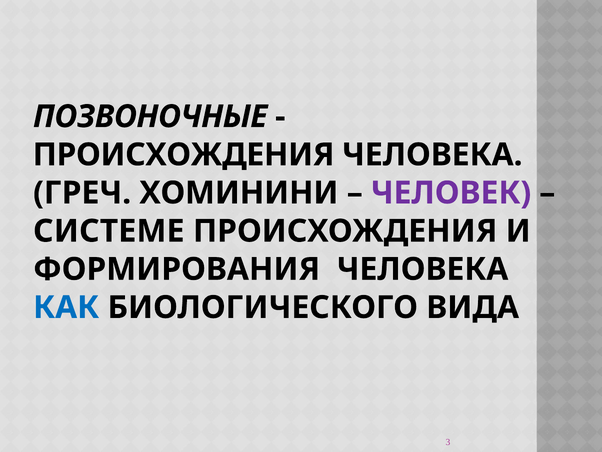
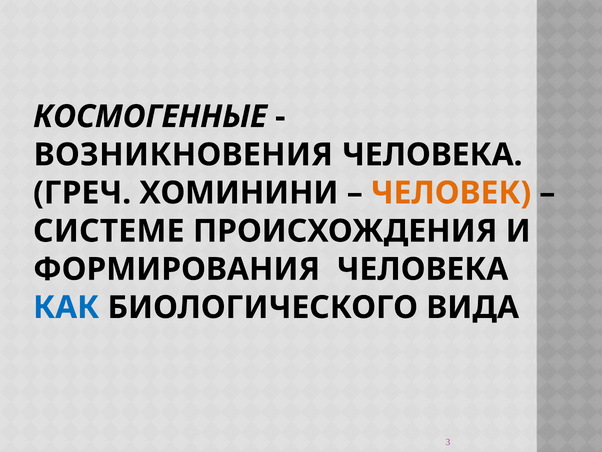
ПОЗВОНОЧНЫЕ: ПОЗВОНОЧНЫЕ -> КОСМОГЕННЫЕ (150, 116)
ПРОИСХОЖДЕНИЯ: ПРОИСХОЖДЕНИЯ -> ВОЗНИКНОВЕНИЯ (183, 155)
ЧЕЛОВЕК colour: purple -> orange (451, 193)
